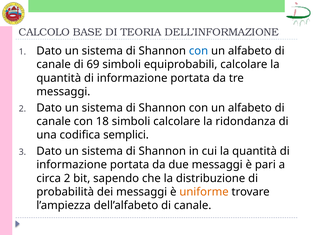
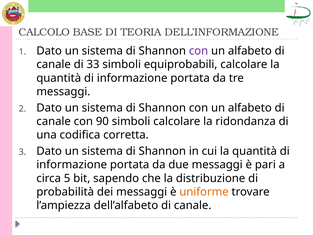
con colour: blue -> purple (199, 51)
69: 69 -> 33 (93, 64)
18: 18 -> 90 (102, 121)
semplici: semplici -> corretta (126, 135)
circa 2: 2 -> 5 (67, 178)
